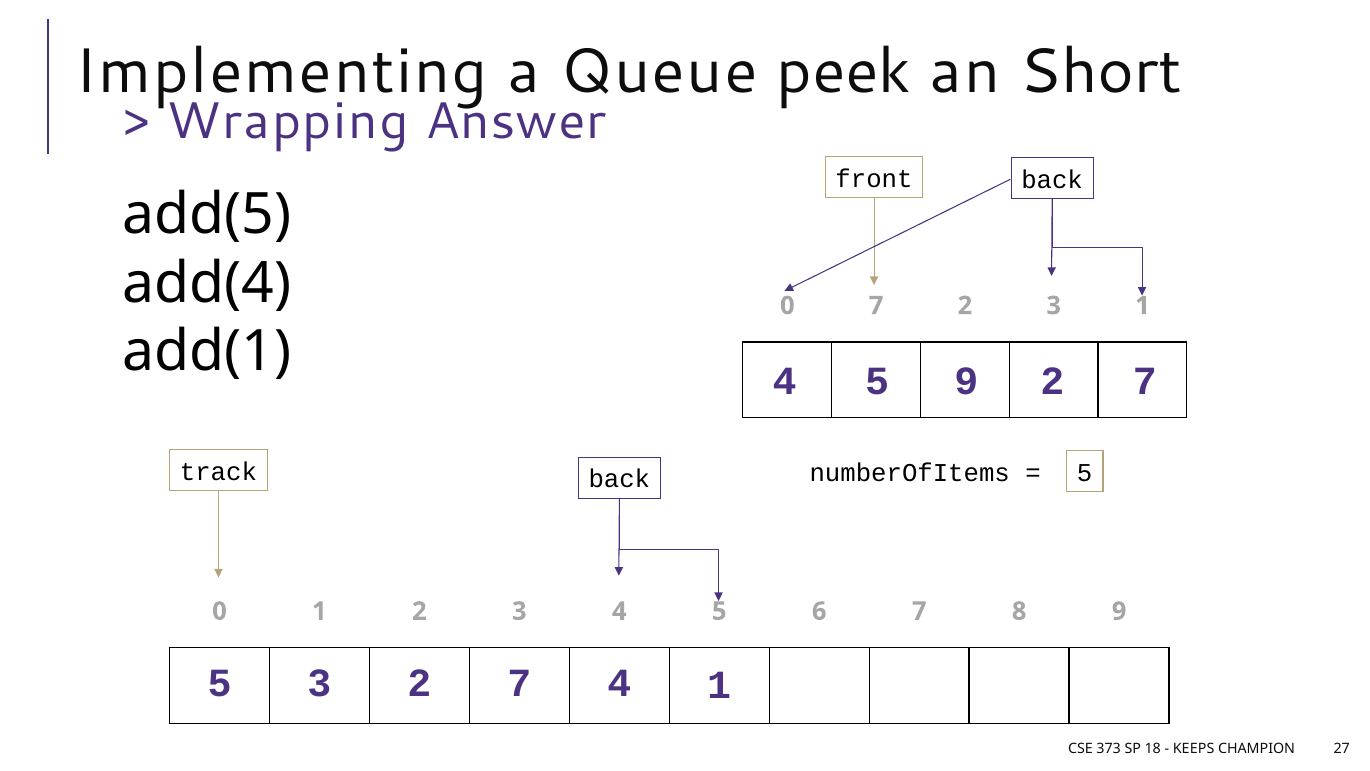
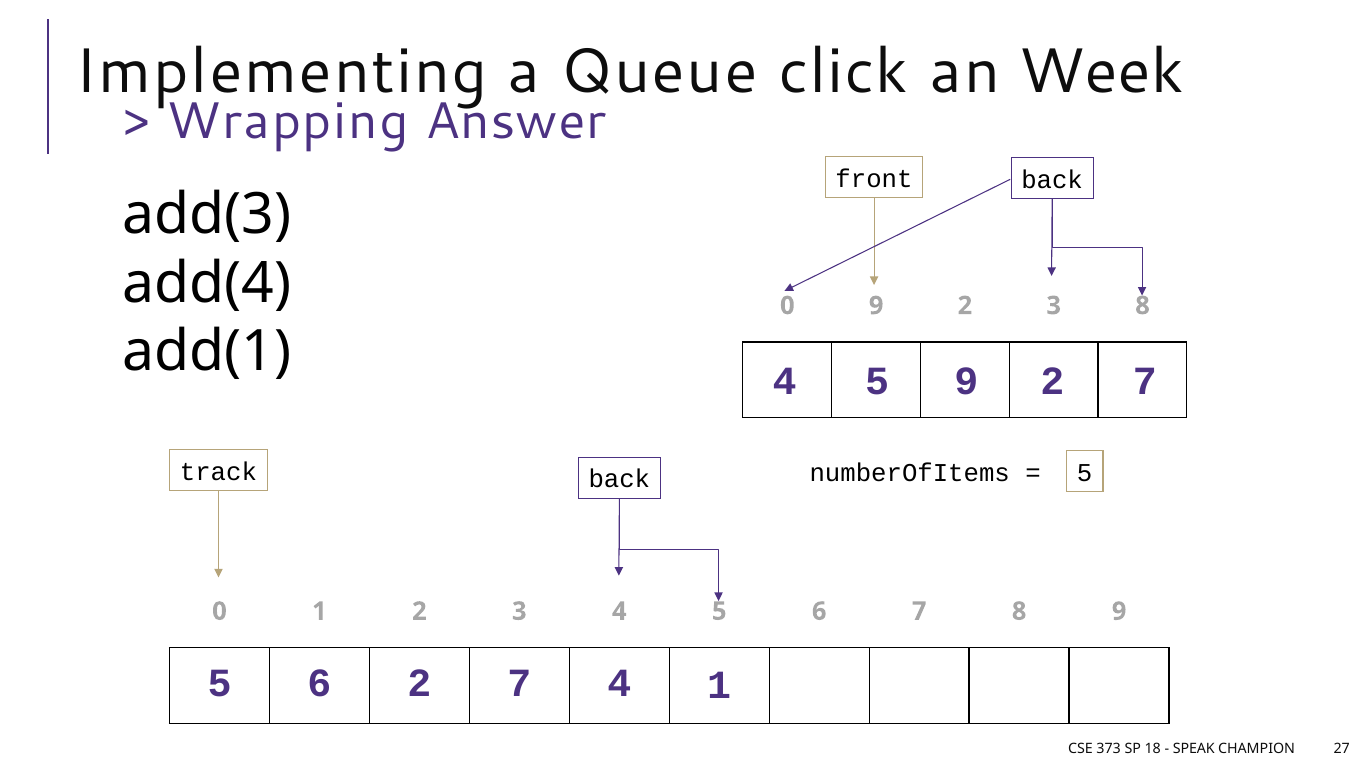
peek: peek -> click (844, 72)
Short: Short -> Week (1101, 72)
add(5: add(5 -> add(3 (207, 215)
0 7: 7 -> 9 (876, 306)
3 1: 1 -> 8 (1143, 306)
3: 3 -> 6 (319, 682)
KEEPS: KEEPS -> SPEAK (1194, 748)
